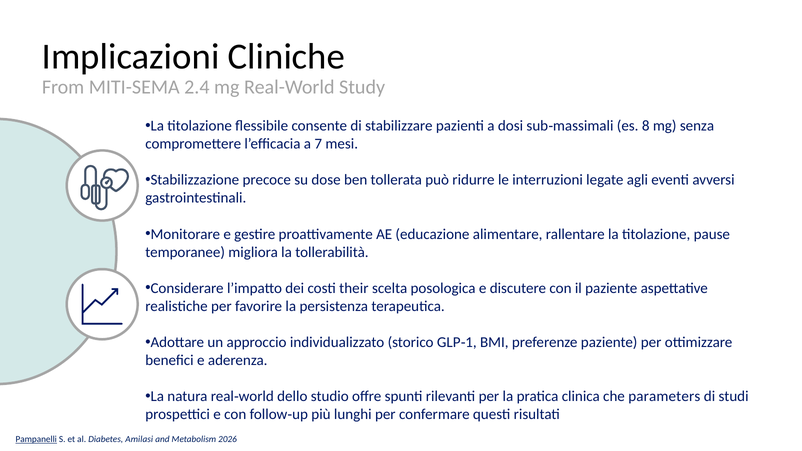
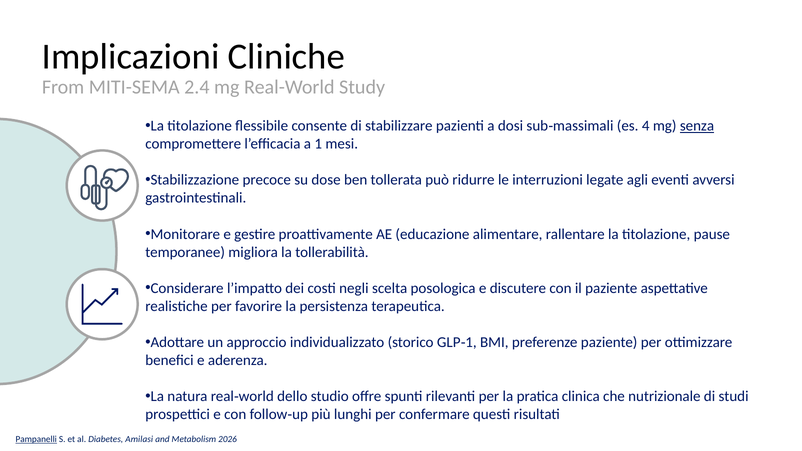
8: 8 -> 4 (646, 126)
senza underline: none -> present (697, 126)
a 7: 7 -> 1 (318, 144)
their: their -> negli (354, 288)
parameters: parameters -> nutrizionale (664, 397)
